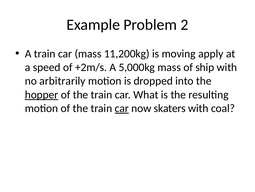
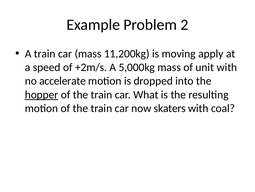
ship: ship -> unit (205, 67)
arbitrarily: arbitrarily -> accelerate (63, 81)
car underline: present -> none (122, 108)
